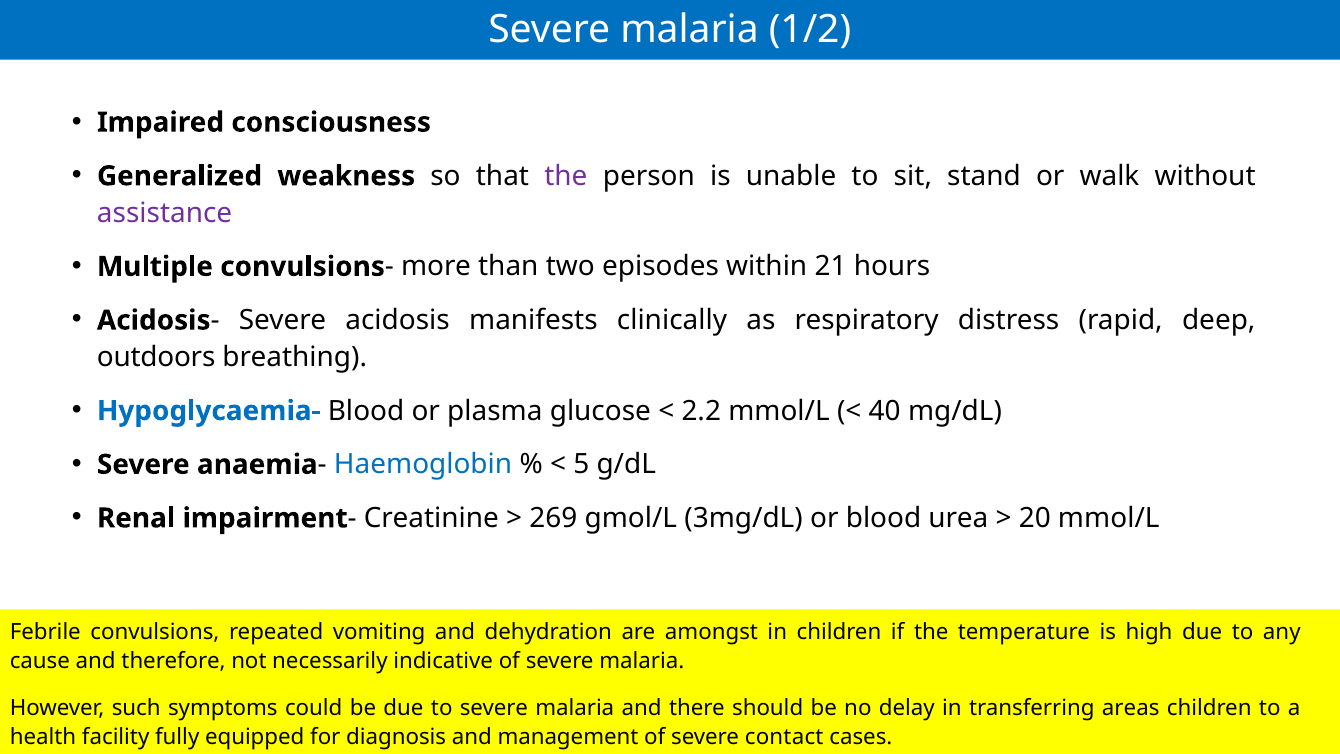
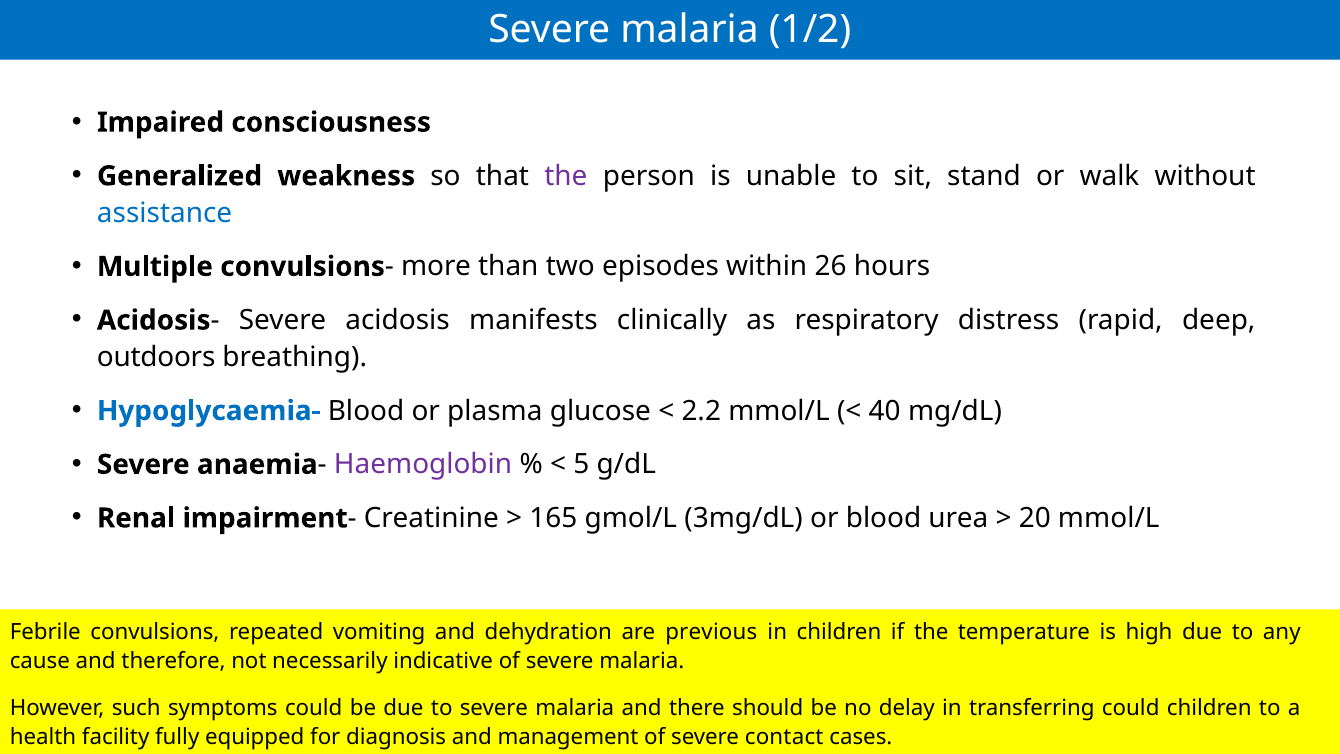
assistance colour: purple -> blue (165, 213)
21: 21 -> 26 (831, 267)
Haemoglobin colour: blue -> purple (423, 464)
269: 269 -> 165 (553, 518)
amongst: amongst -> previous (711, 632)
transferring areas: areas -> could (1131, 707)
